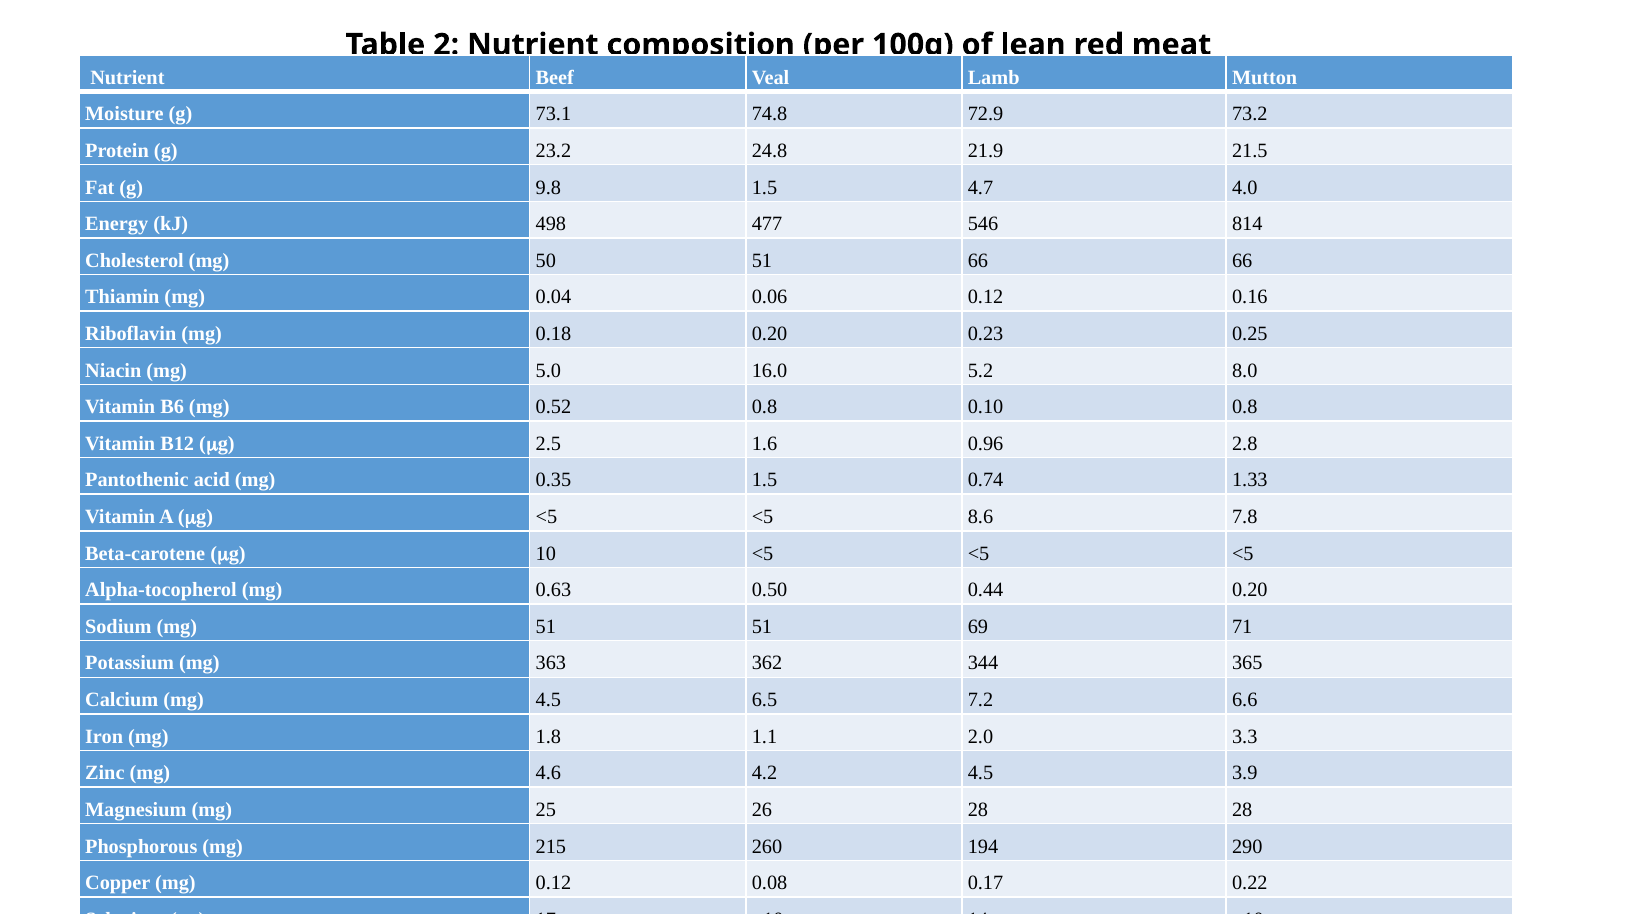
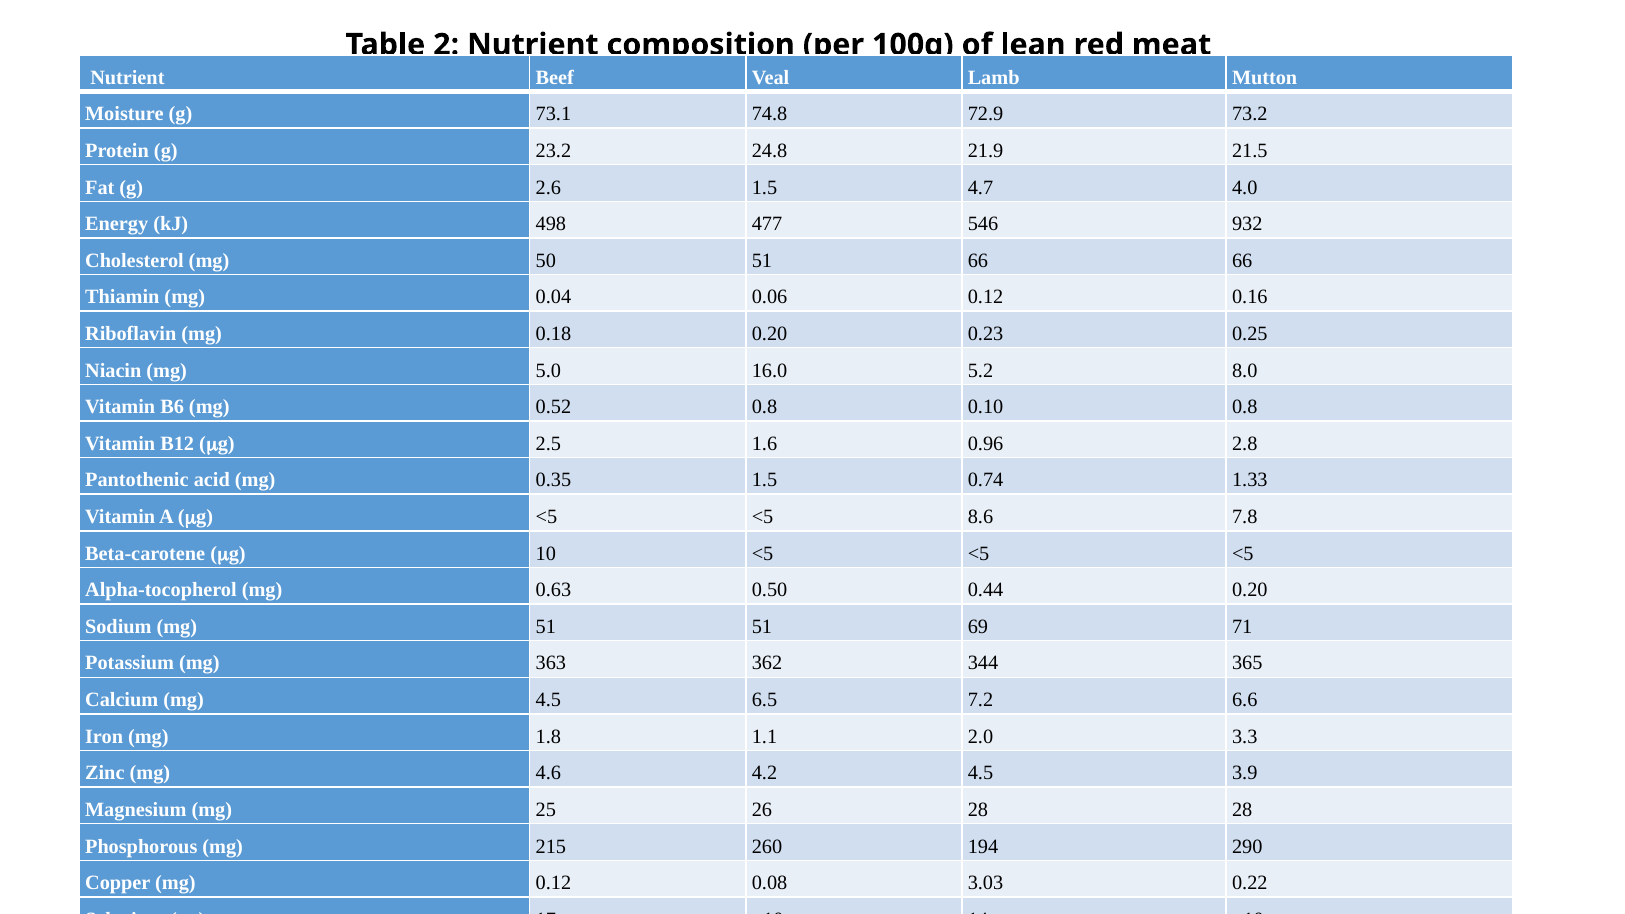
9.8: 9.8 -> 2.6 (548, 187)
814: 814 -> 932 (1247, 224)
0.17: 0.17 -> 3.03 (986, 883)
